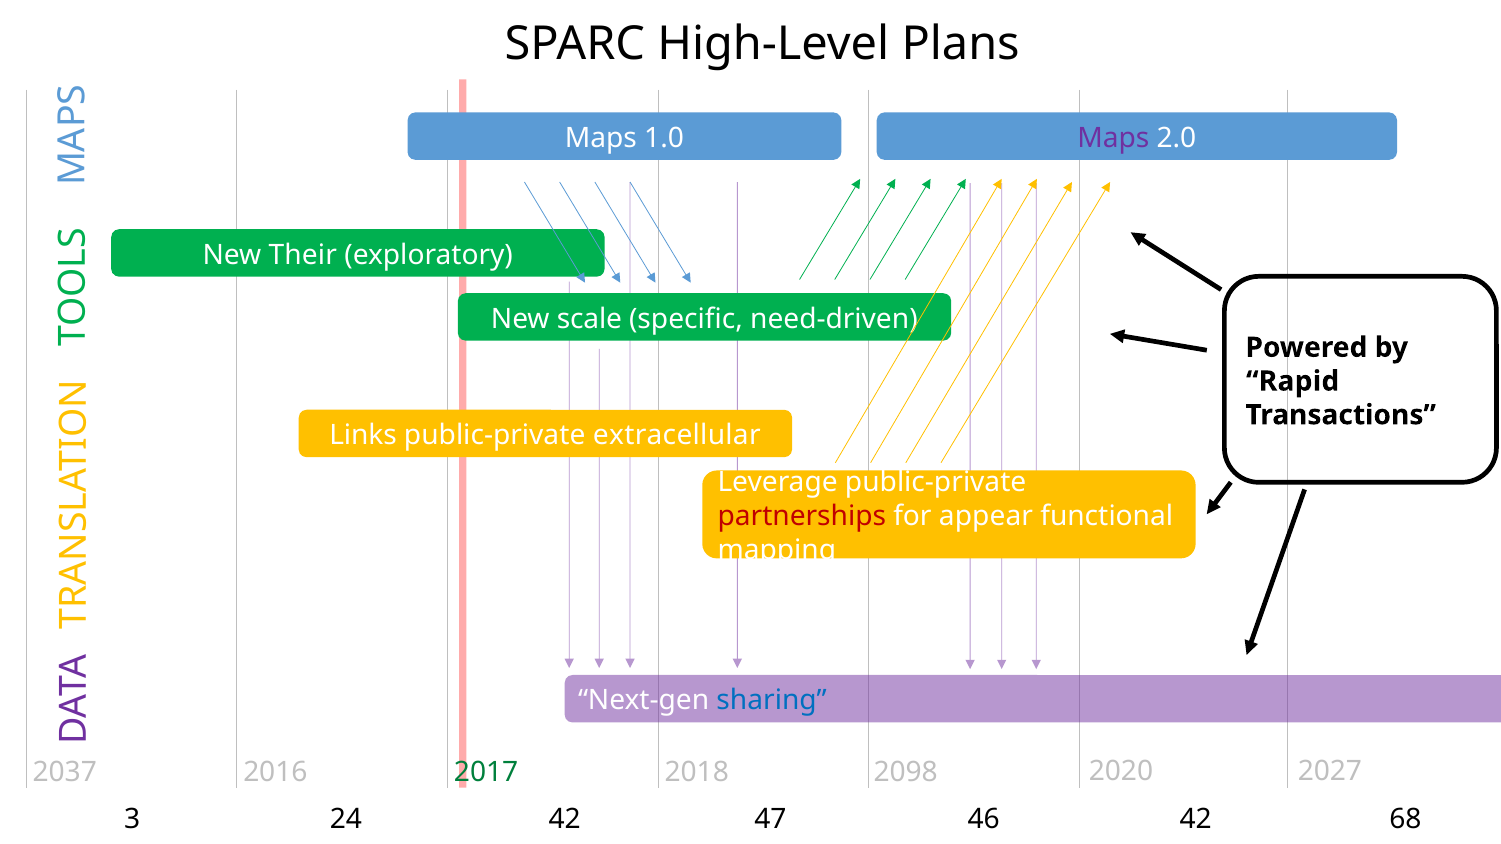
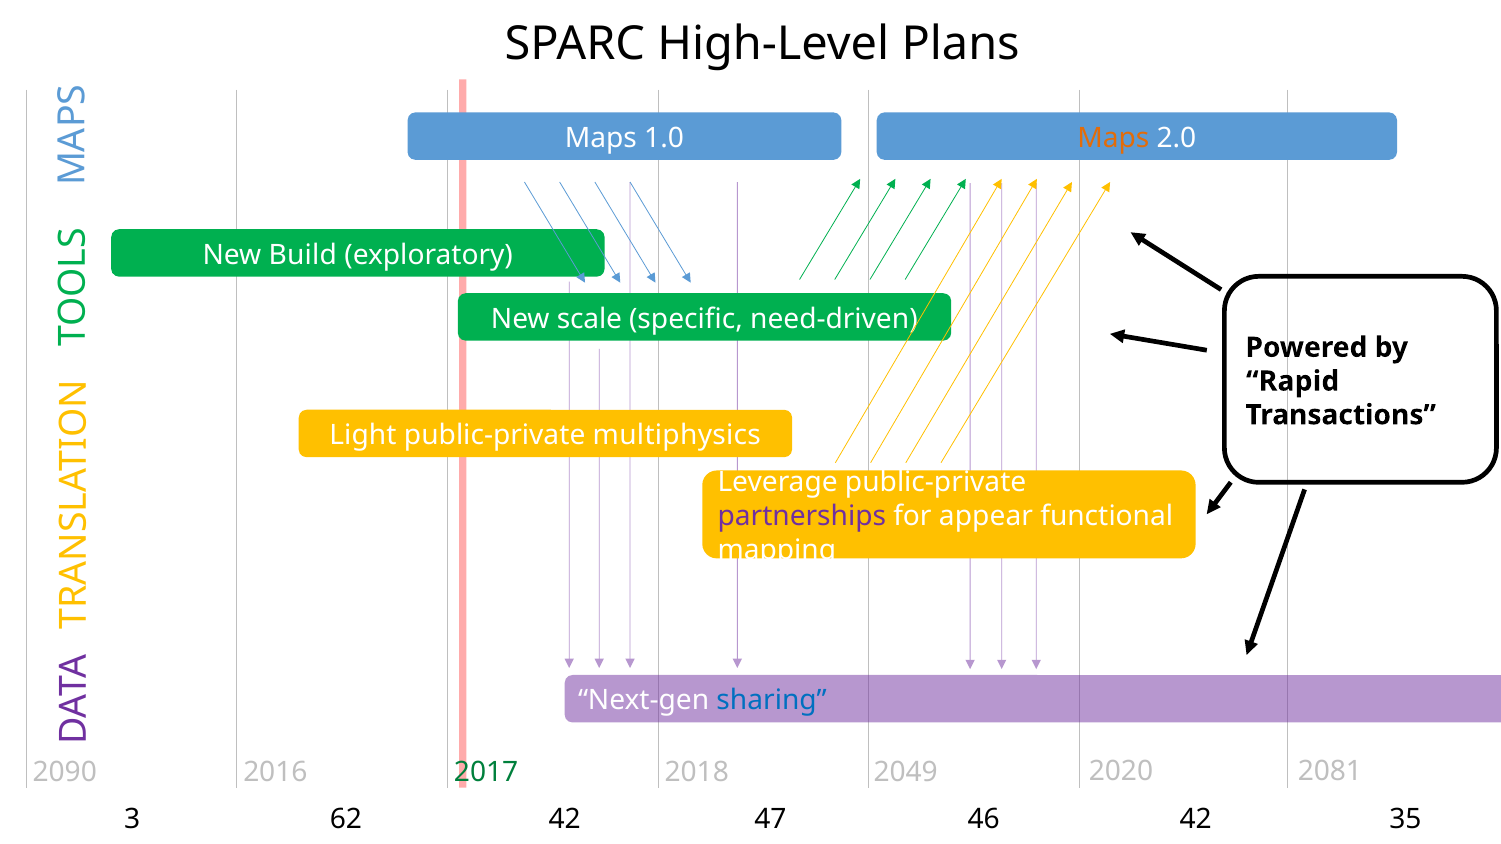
Maps colour: purple -> orange (1113, 138)
Their: Their -> Build (303, 255)
Links: Links -> Light (363, 436)
extracellular: extracellular -> multiphysics (677, 436)
partnerships colour: red -> purple (802, 517)
2037: 2037 -> 2090 (65, 773)
2098: 2098 -> 2049 (906, 772)
2027: 2027 -> 2081 (1330, 771)
24: 24 -> 62 (346, 820)
68: 68 -> 35 (1406, 820)
